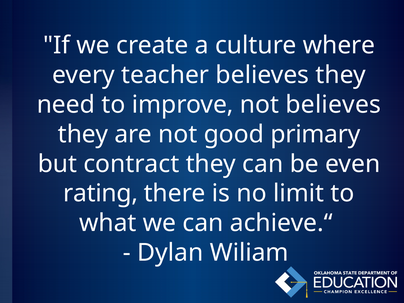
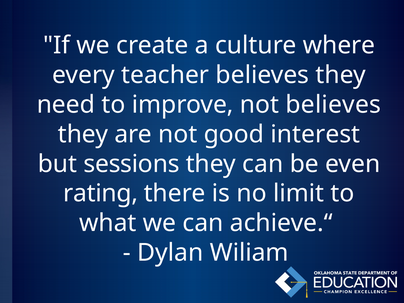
primary: primary -> interest (315, 134)
contract: contract -> sessions (131, 164)
